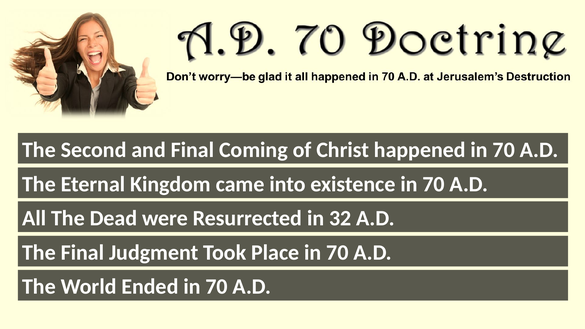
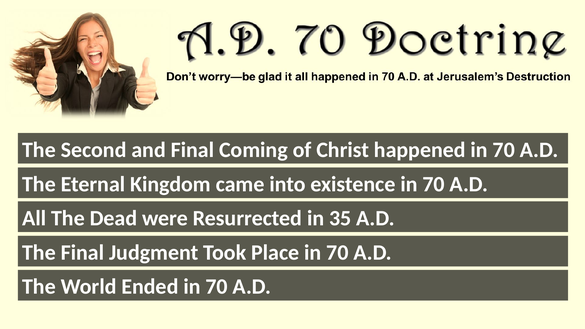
32: 32 -> 35 (340, 218)
